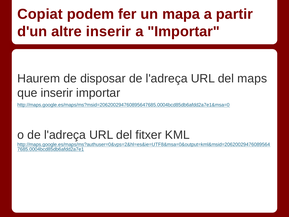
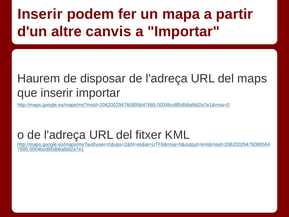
Copiat: Copiat -> Inserir (40, 14)
altre inserir: inserir -> canvis (109, 31)
